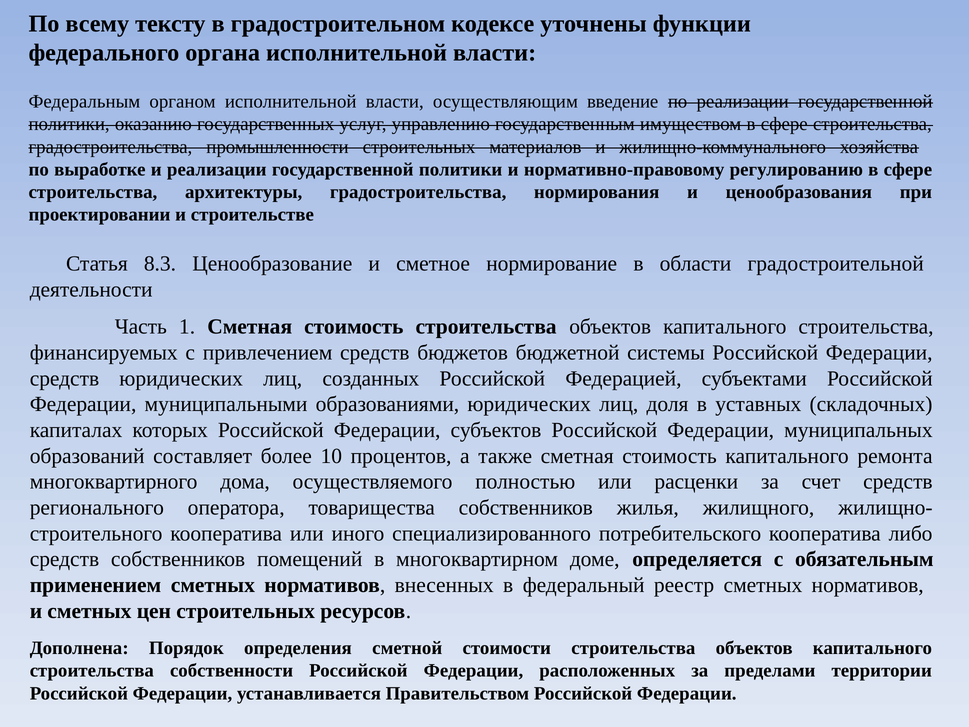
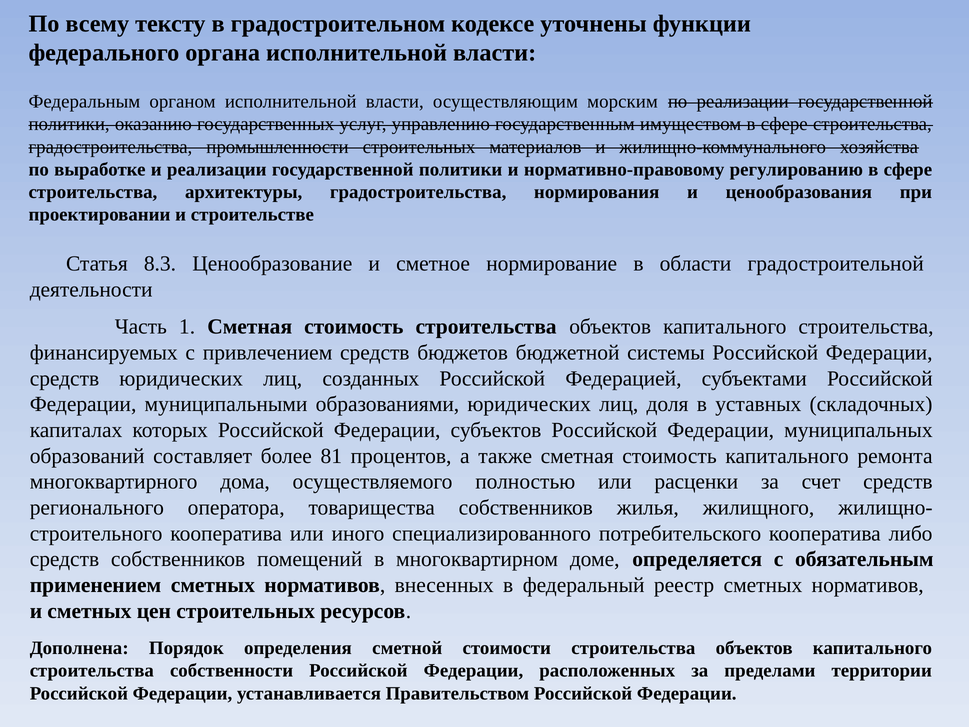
введение: введение -> морским (623, 102)
10: 10 -> 81 (331, 456)
